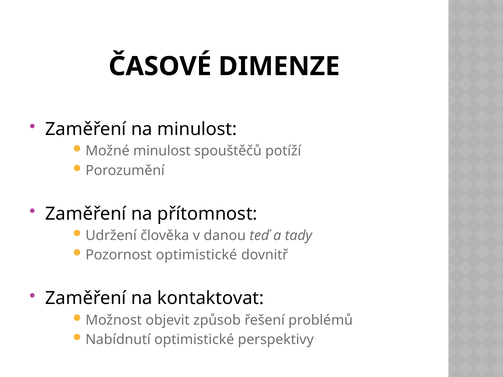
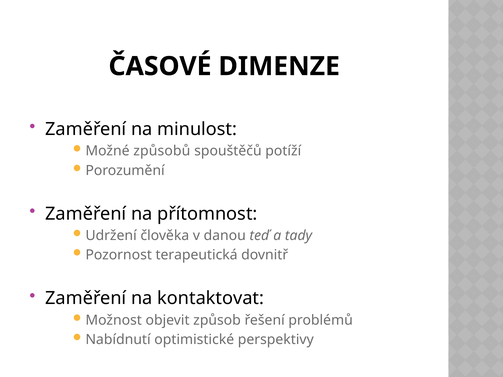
Možné minulost: minulost -> způsobů (162, 151)
Pozornost optimistické: optimistické -> terapeutická (197, 255)
